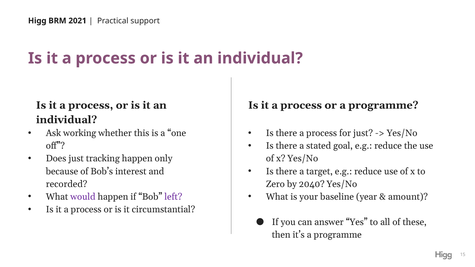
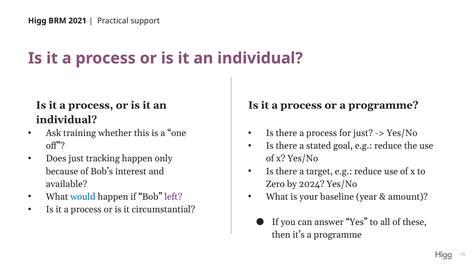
working: working -> training (80, 133)
recorded: recorded -> available (67, 184)
2040: 2040 -> 2024 (312, 184)
would colour: purple -> blue (83, 197)
